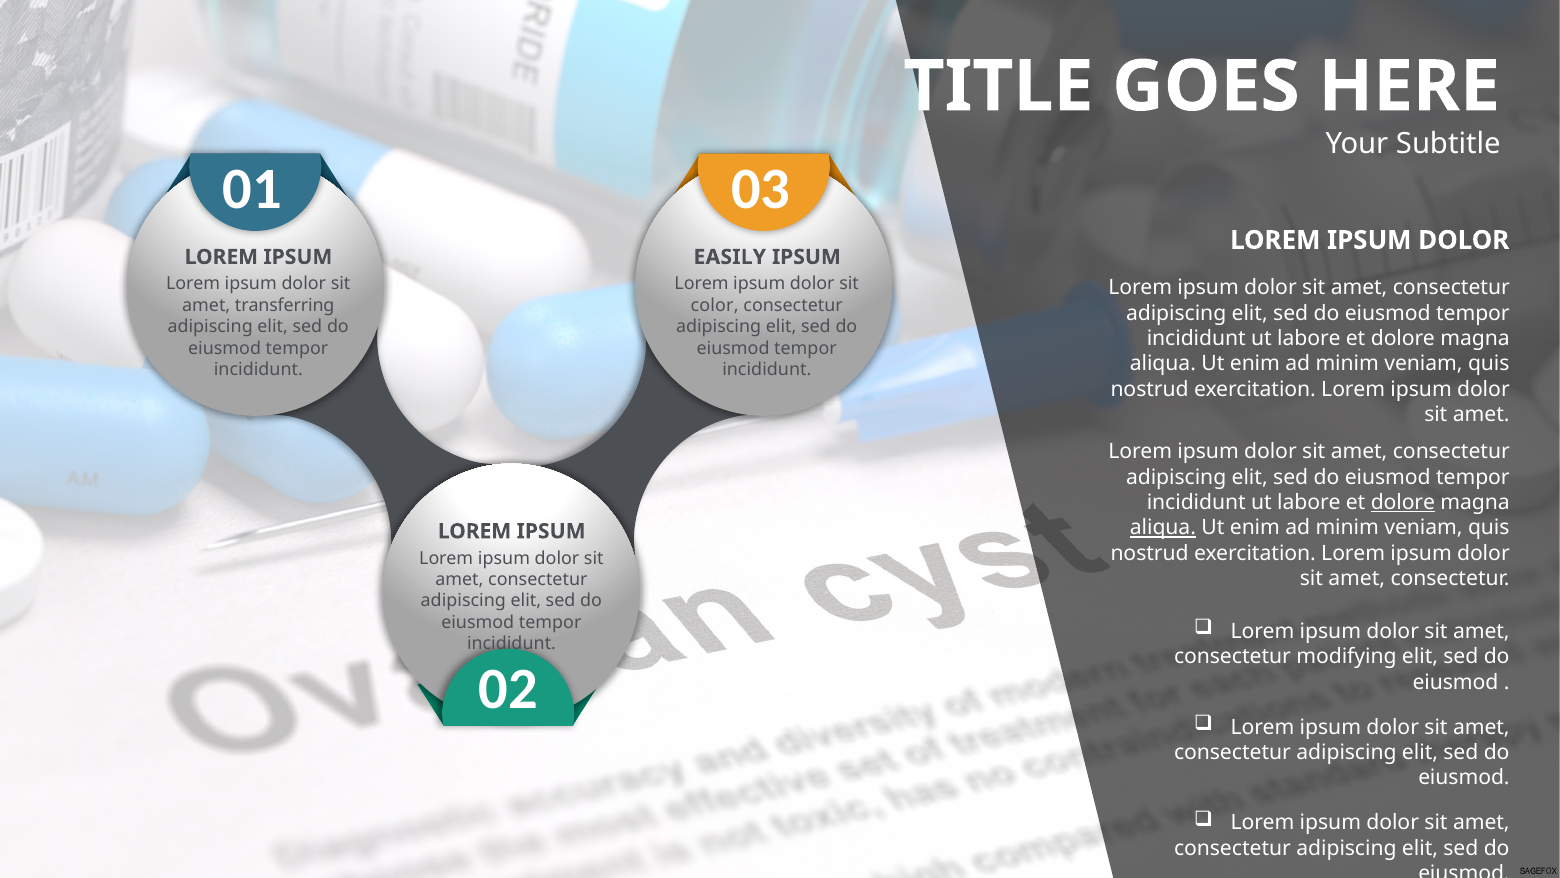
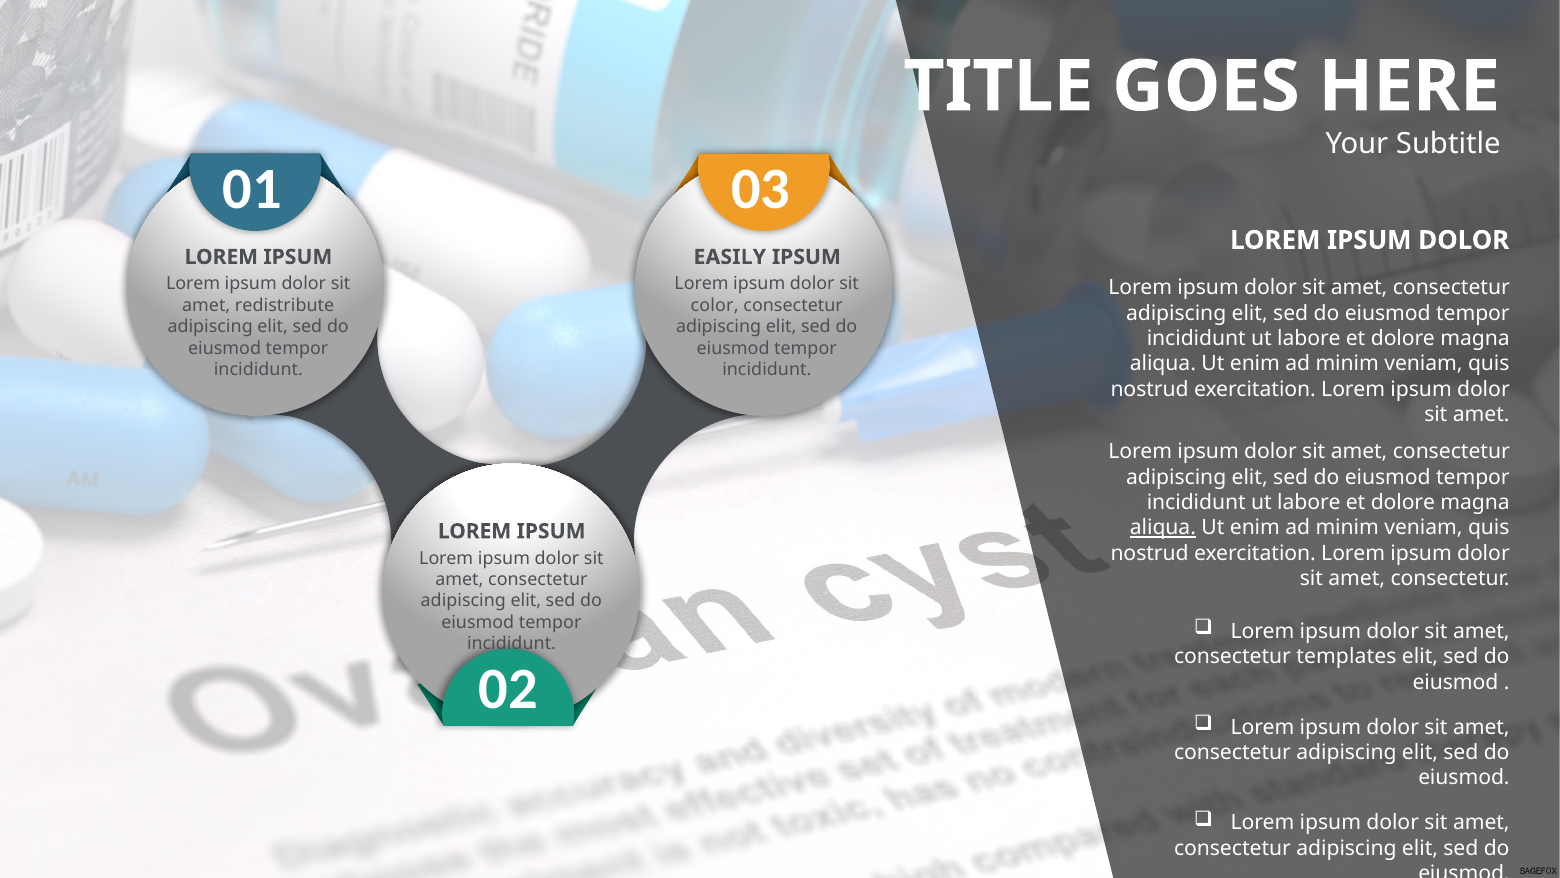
transferring: transferring -> redistribute (285, 305)
dolore underline: present -> none (1403, 502)
modifying: modifying -> templates (1346, 657)
